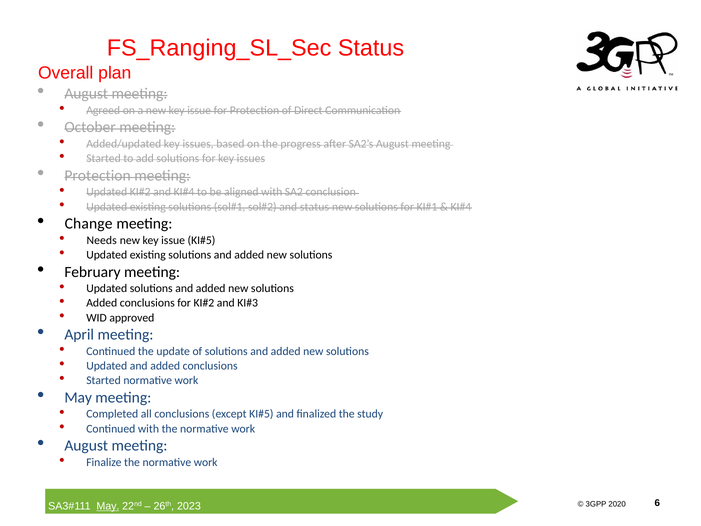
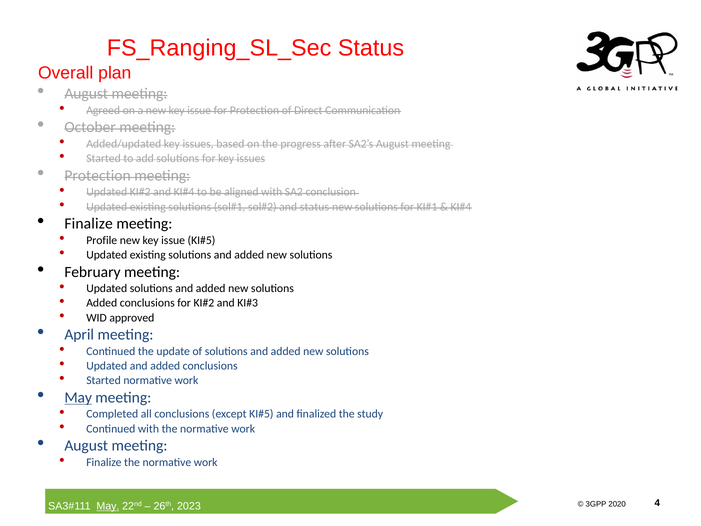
Change: Change -> Finalize (89, 224)
Needs: Needs -> Profile (102, 240)
May underline: none -> present (78, 397)
6: 6 -> 4 (657, 503)
